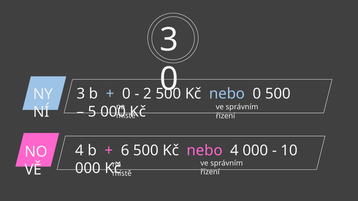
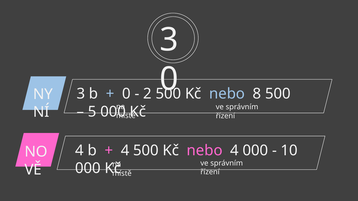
nebo 0: 0 -> 8 (257, 94)
6: 6 -> 4 (125, 151)
